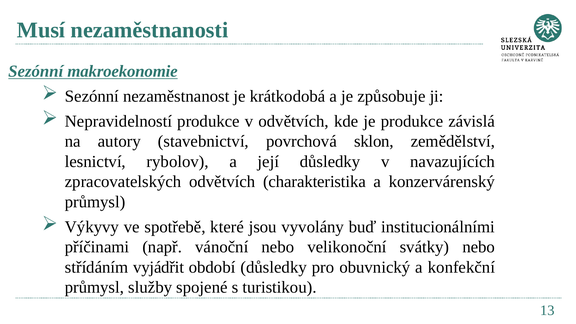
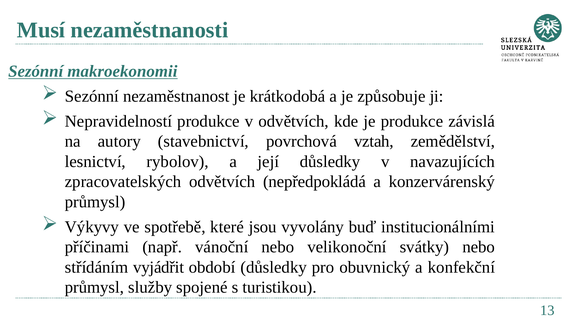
makroekonomie: makroekonomie -> makroekonomii (122, 71)
sklon: sklon -> vztah (374, 141)
charakteristika: charakteristika -> nepředpokládá (314, 182)
